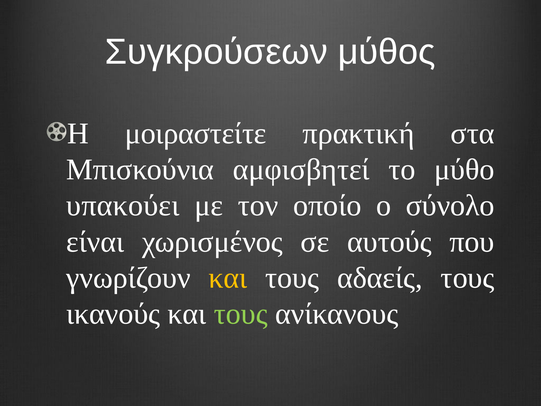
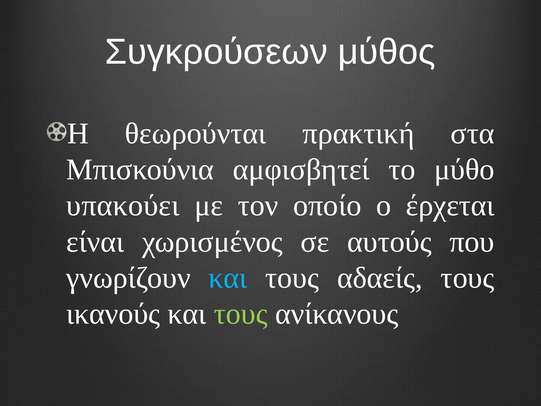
μοιραστείτε: μοιραστείτε -> θεωρούνται (196, 133)
σύνολο: σύνολο -> έρχεται (450, 206)
και colour: yellow -> light blue (228, 278)
